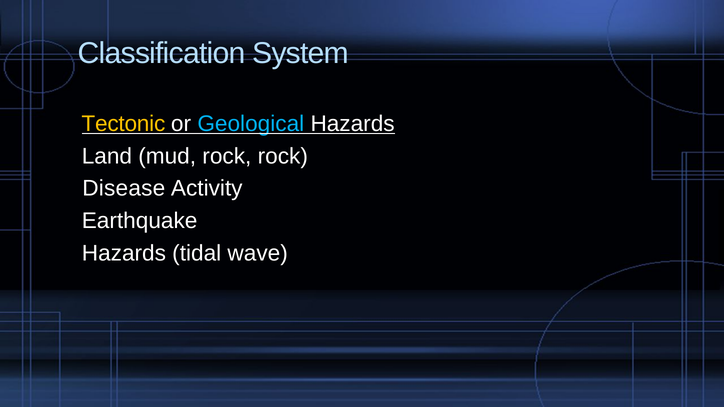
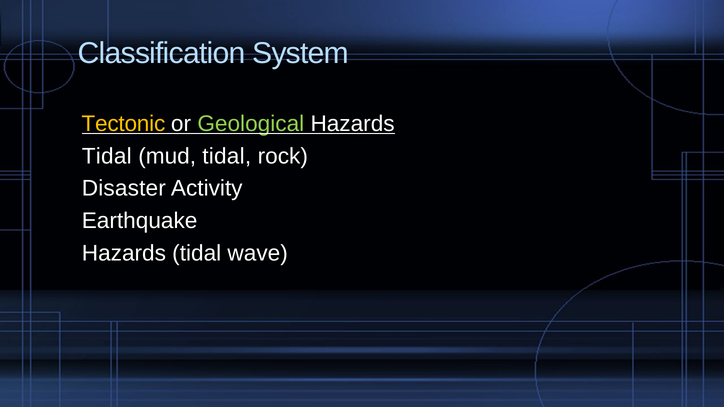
Geological colour: light blue -> light green (251, 124)
Land: Land -> Tidal (107, 156)
mud rock: rock -> tidal (227, 156)
Disease: Disease -> Disaster (124, 189)
